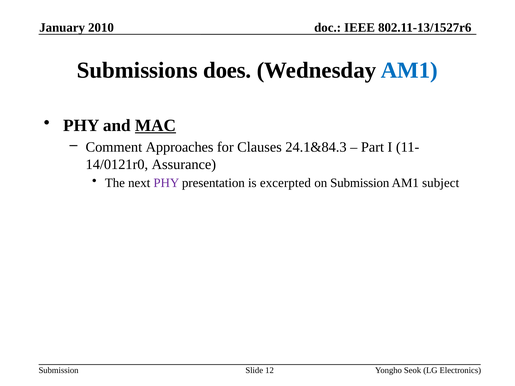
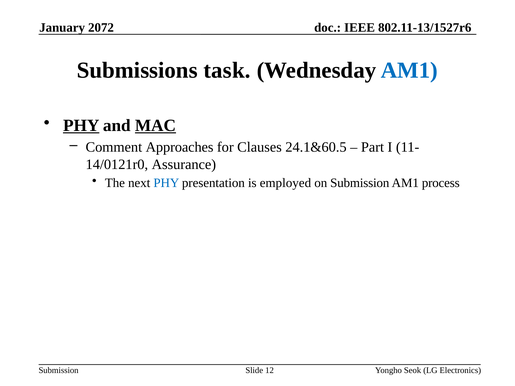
2010: 2010 -> 2072 (101, 27)
does: does -> task (227, 70)
PHY underline: none -> present (81, 126)
24.1&84.3: 24.1&84.3 -> 24.1&60.5 (316, 147)
PHY colour: purple -> blue (166, 183)
excerpted: excerpted -> employed (285, 183)
subject: subject -> process (441, 183)
